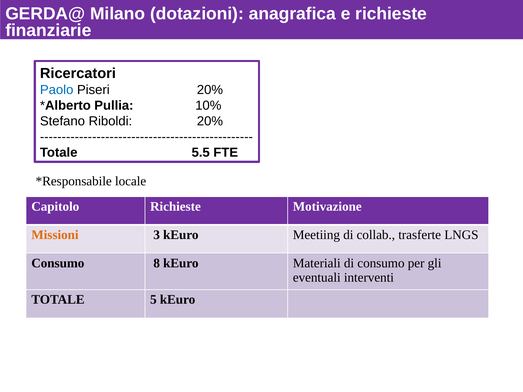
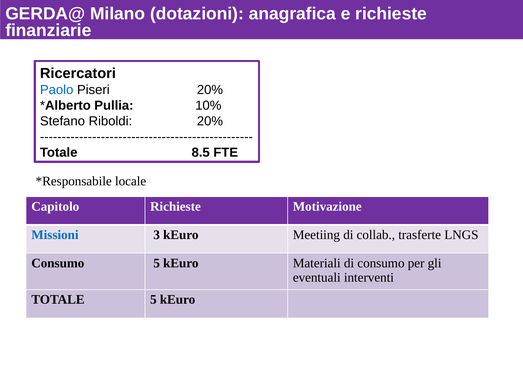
5.5: 5.5 -> 8.5 (201, 153)
Missioni colour: orange -> blue (55, 235)
Consumo 8: 8 -> 5 (157, 263)
